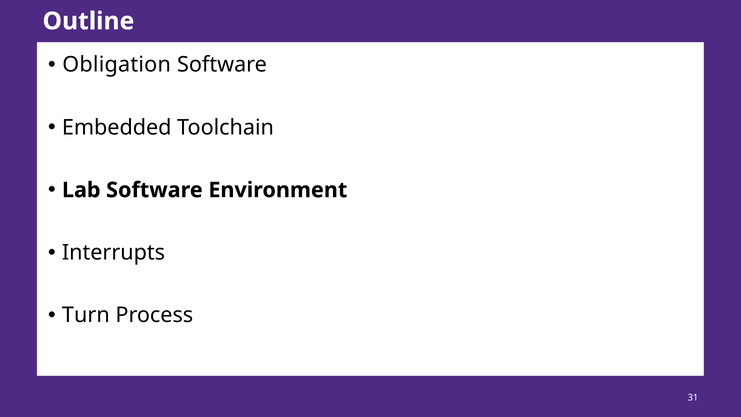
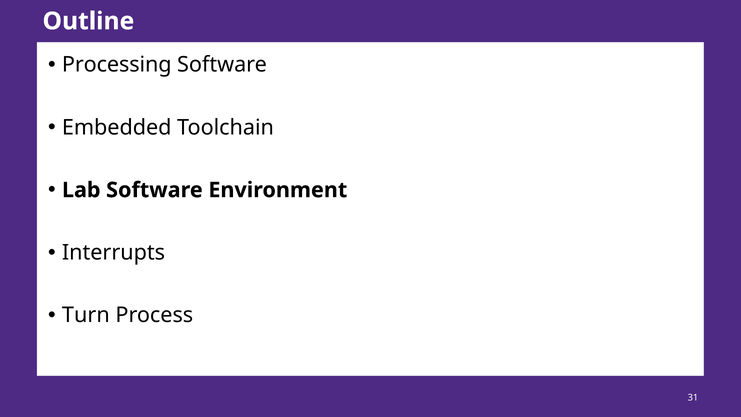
Obligation: Obligation -> Processing (117, 65)
